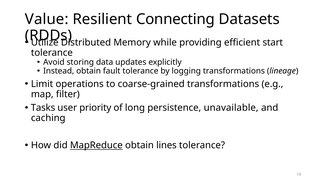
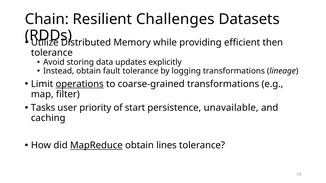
Value: Value -> Chain (47, 19)
Connecting: Connecting -> Challenges (175, 19)
start: start -> then (273, 43)
operations underline: none -> present (80, 84)
long: long -> start (135, 108)
